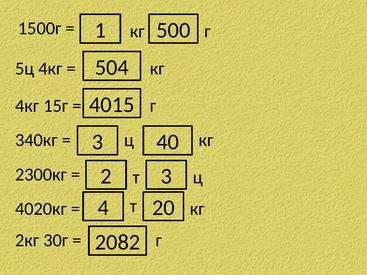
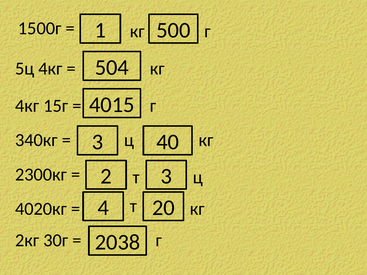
2082: 2082 -> 2038 (118, 242)
